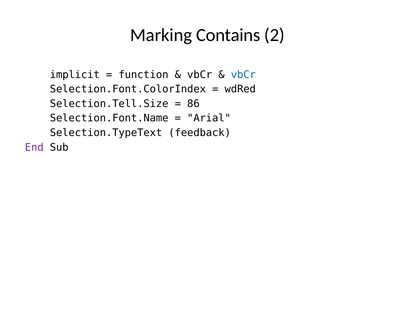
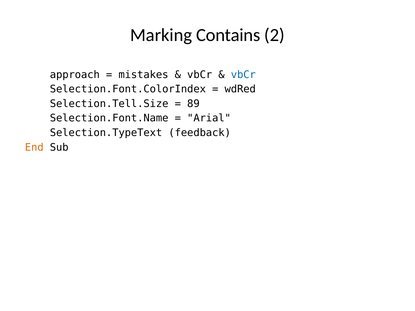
implicit: implicit -> approach (75, 75)
function: function -> mistakes (143, 75)
86: 86 -> 89 (193, 104)
End colour: purple -> orange (34, 147)
